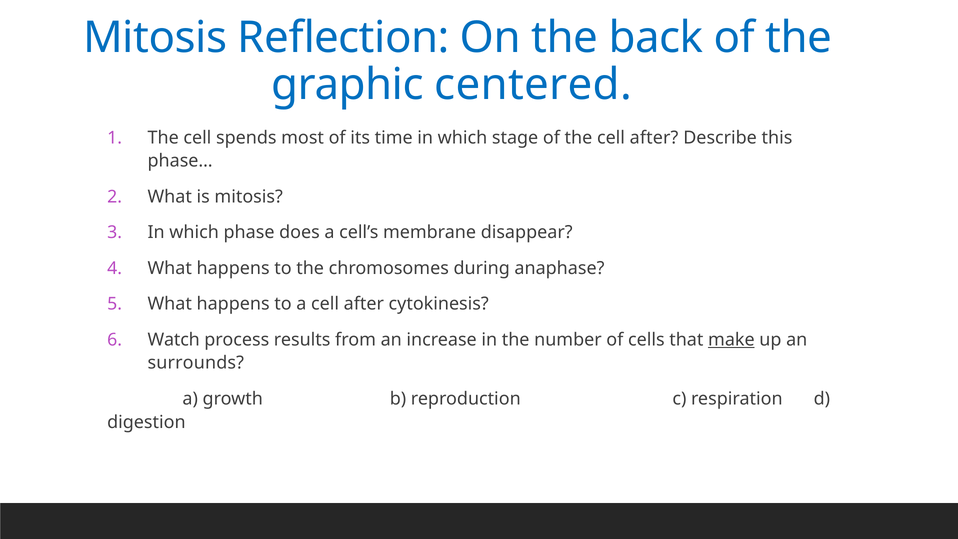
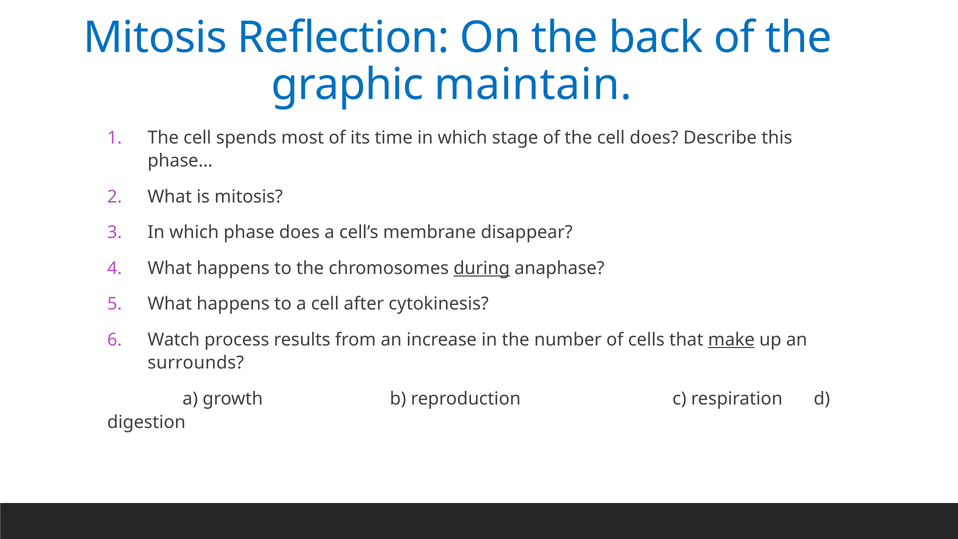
centered: centered -> maintain (533, 85)
the cell after: after -> does (654, 138)
during underline: none -> present (482, 268)
